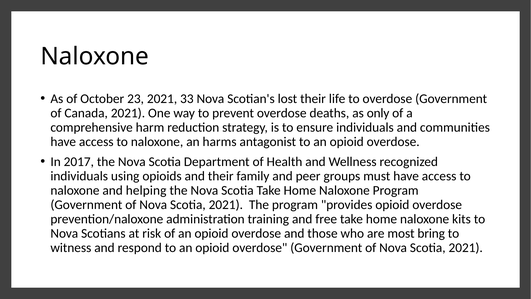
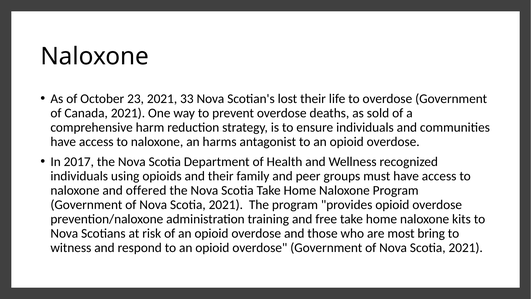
only: only -> sold (378, 113)
helping: helping -> offered (146, 190)
